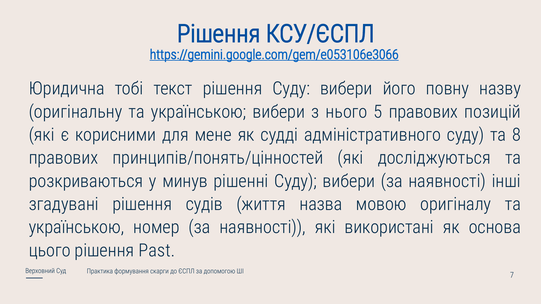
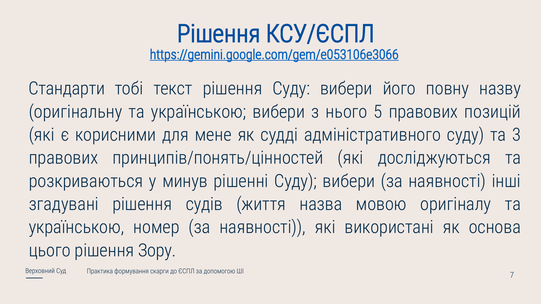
Юридична: Юридична -> Стандарти (67, 89)
8: 8 -> 3 (516, 135)
Past: Past -> Зору (157, 251)
